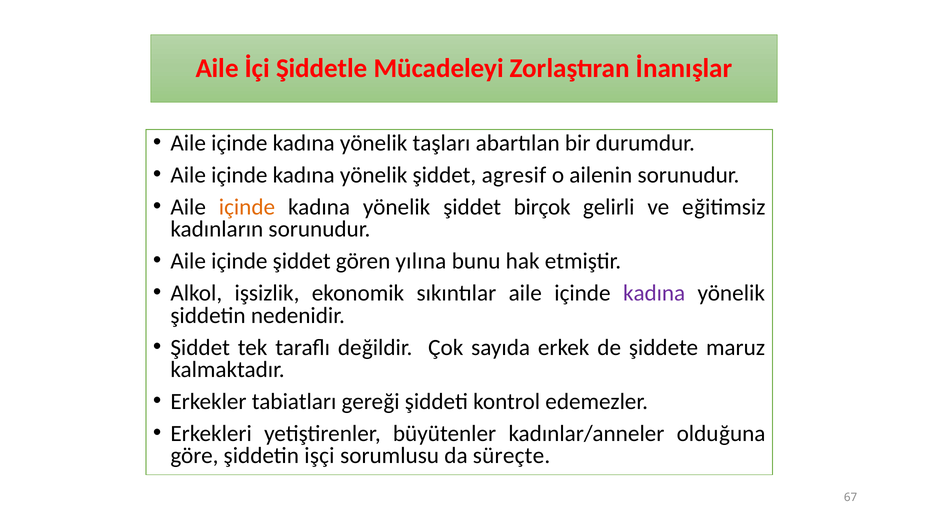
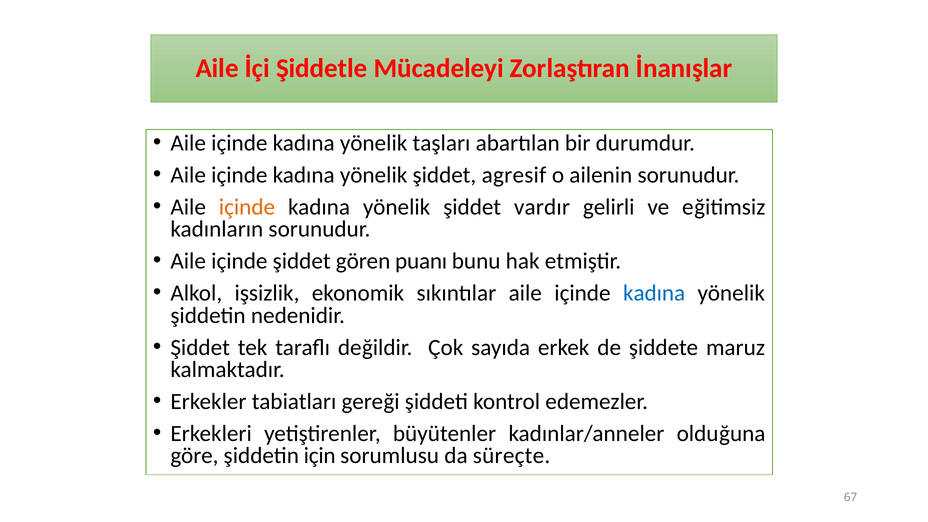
birçok: birçok -> vardır (542, 207)
yılına: yılına -> puanı (421, 261)
kadına colour: purple -> blue (654, 293)
işçi: işçi -> için (320, 456)
